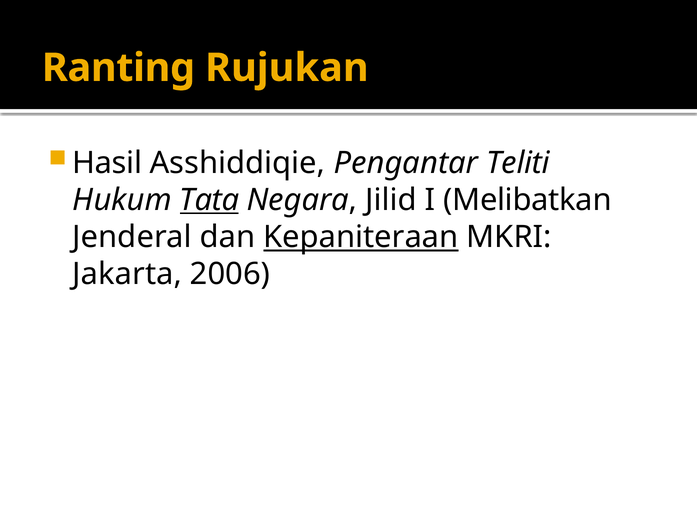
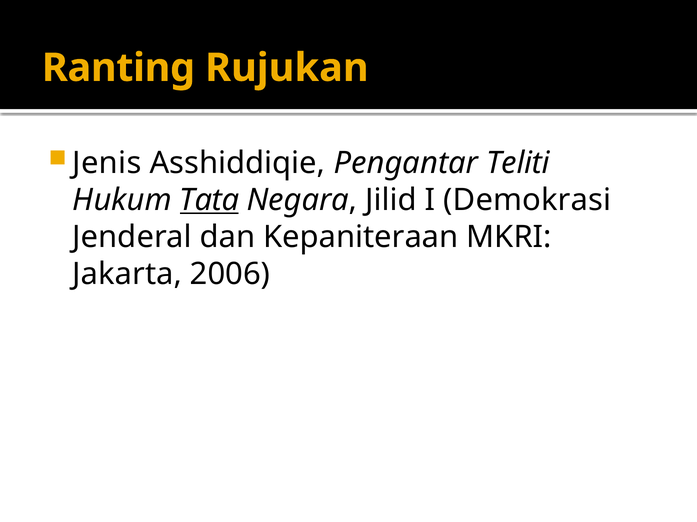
Hasil: Hasil -> Jenis (107, 163)
Melibatkan: Melibatkan -> Demokrasi (527, 200)
Kepaniteraan underline: present -> none (361, 237)
